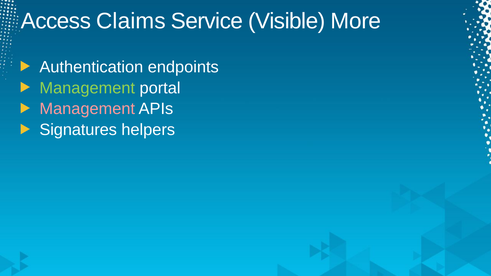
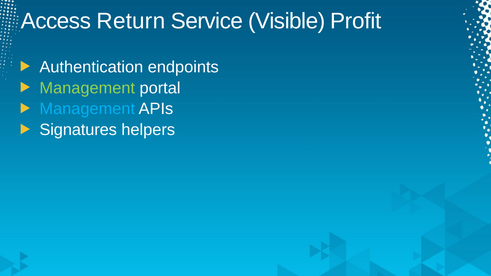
Claims: Claims -> Return (131, 21)
More: More -> Profit (356, 21)
Management colour: pink -> light blue (87, 109)
